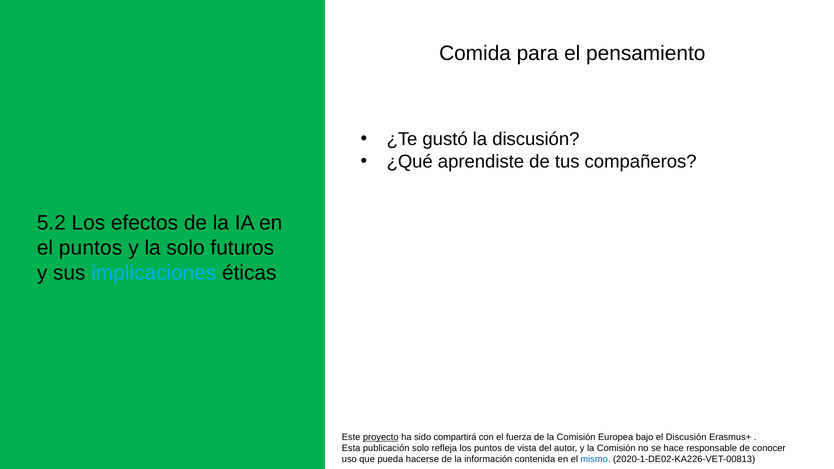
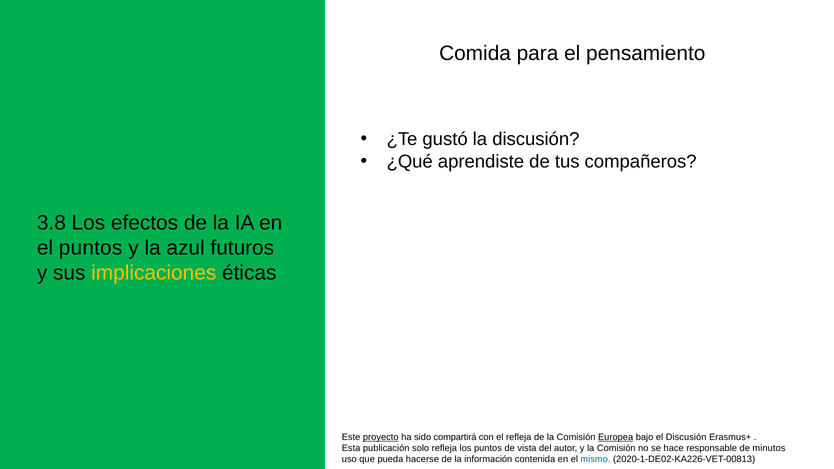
5.2: 5.2 -> 3.8 (51, 223)
la solo: solo -> azul (186, 248)
implicaciones colour: light blue -> yellow (154, 273)
el fuerza: fuerza -> refleja (519, 437)
Europea underline: none -> present (616, 437)
conocer: conocer -> minutos (769, 448)
